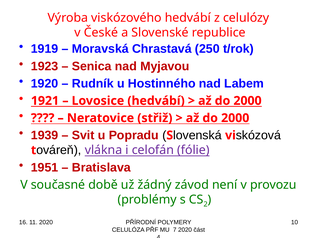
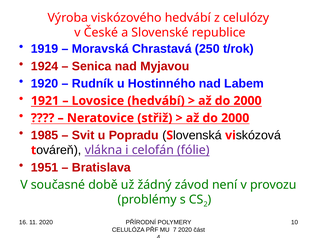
1923: 1923 -> 1924 (45, 66)
1939: 1939 -> 1985 (45, 135)
